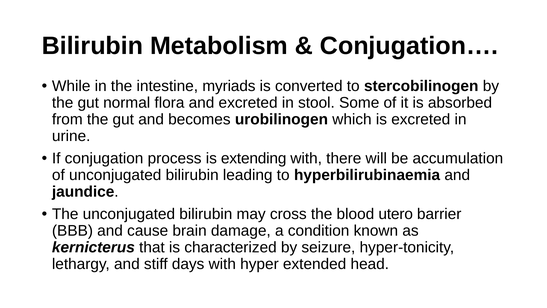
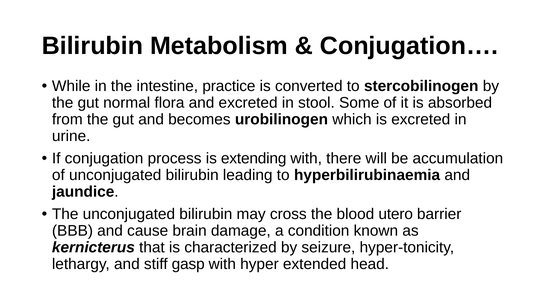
myriads: myriads -> practice (229, 86)
days: days -> gasp (188, 264)
